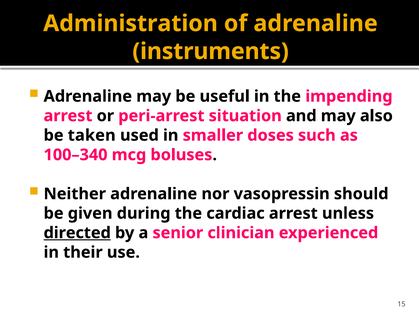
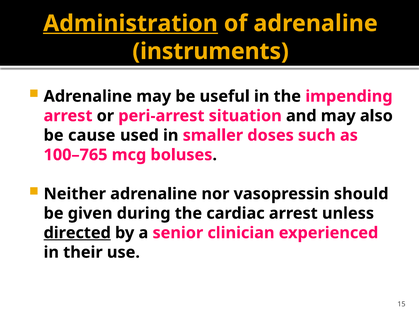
Administration underline: none -> present (131, 23)
taken: taken -> cause (92, 135)
100–340: 100–340 -> 100–765 (76, 155)
